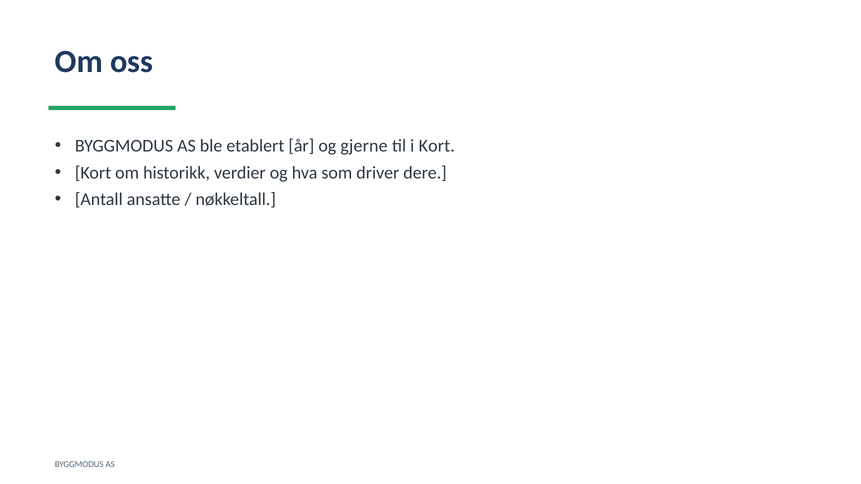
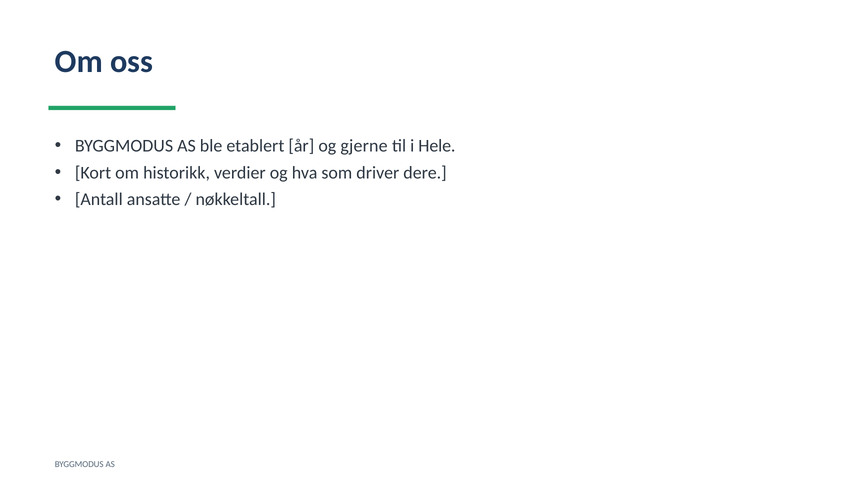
i Kort: Kort -> Hele (437, 146)
